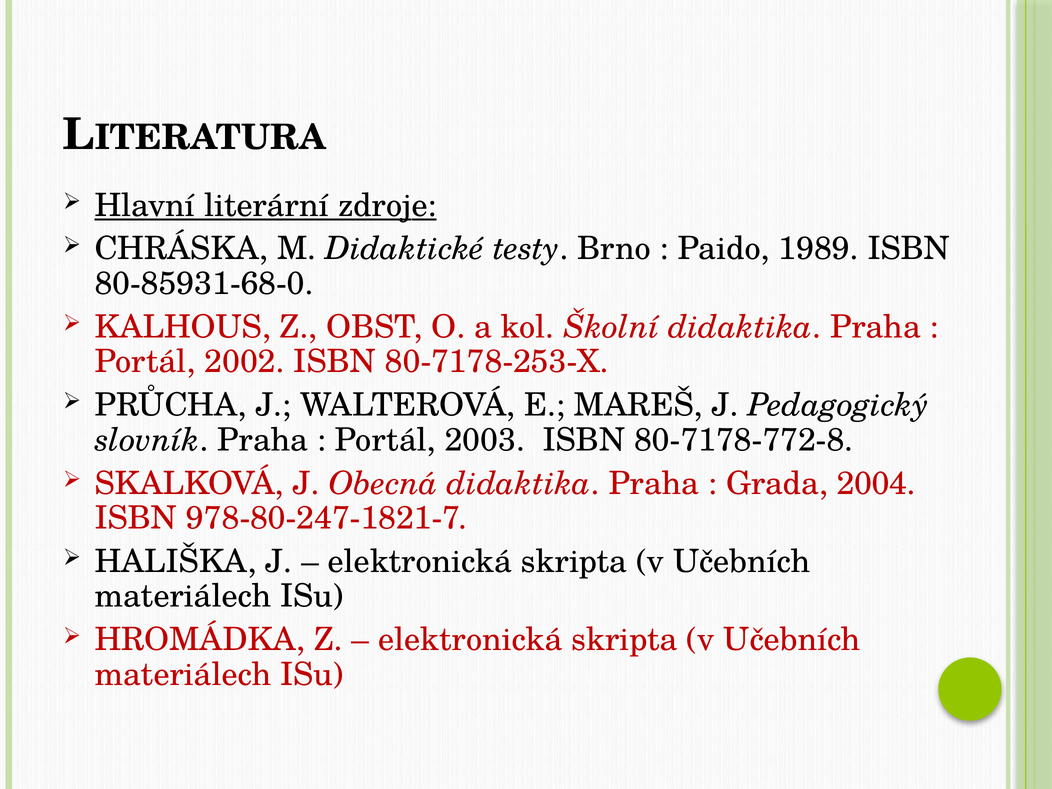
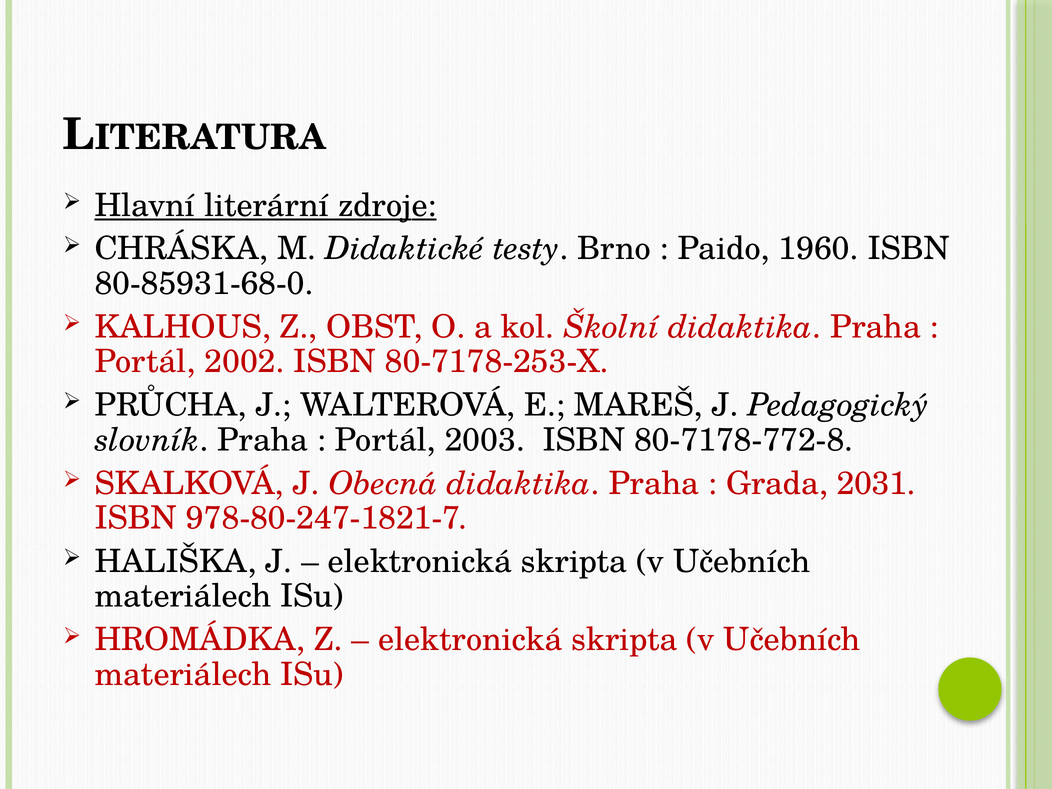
1989: 1989 -> 1960 (818, 249)
2004: 2004 -> 2031 (876, 483)
